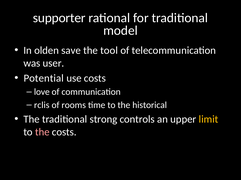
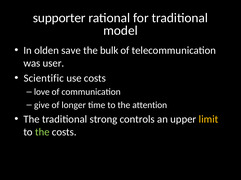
tool: tool -> bulk (109, 51)
Potential: Potential -> Scientific (44, 78)
rclis: rclis -> give (42, 105)
rooms: rooms -> longer (74, 105)
historical: historical -> attention (150, 105)
the colour: pink -> light green (42, 133)
